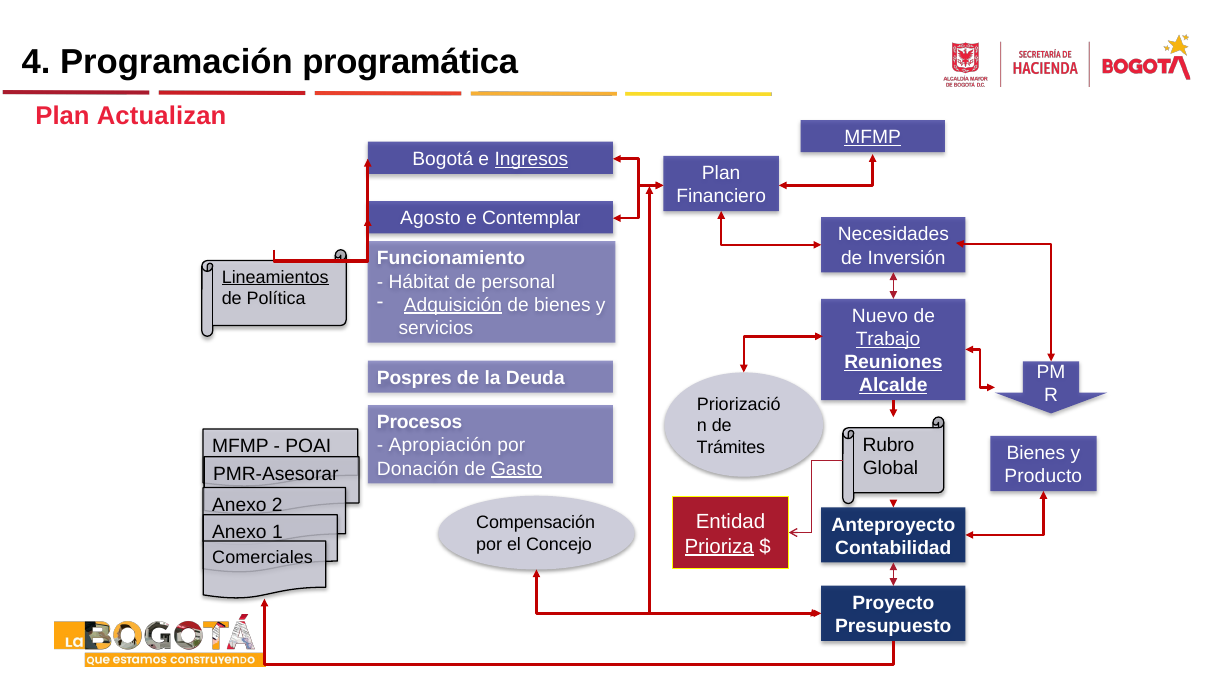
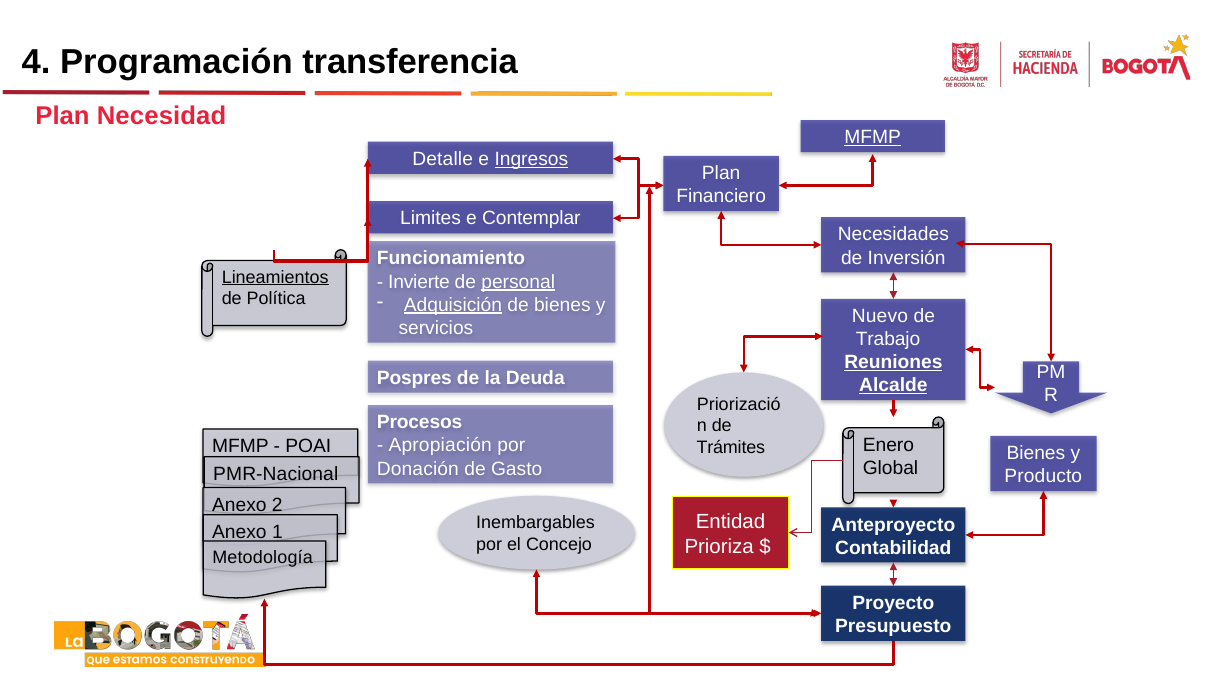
programática: programática -> transferencia (410, 62)
Actualizan: Actualizan -> Necesidad (162, 117)
Bogotá: Bogotá -> Detalle (443, 159)
Agosto: Agosto -> Limites (430, 219)
Hábitat: Hábitat -> Invierte (419, 282)
personal underline: none -> present (518, 282)
Trabajo underline: present -> none (888, 339)
Rubro: Rubro -> Enero (888, 445)
Gasto underline: present -> none (517, 469)
PMR-Asesorar: PMR-Asesorar -> PMR-Nacional (276, 474)
Compensación: Compensación -> Inembargables (536, 523)
Prioriza underline: present -> none (719, 547)
Comerciales: Comerciales -> Metodología (263, 558)
